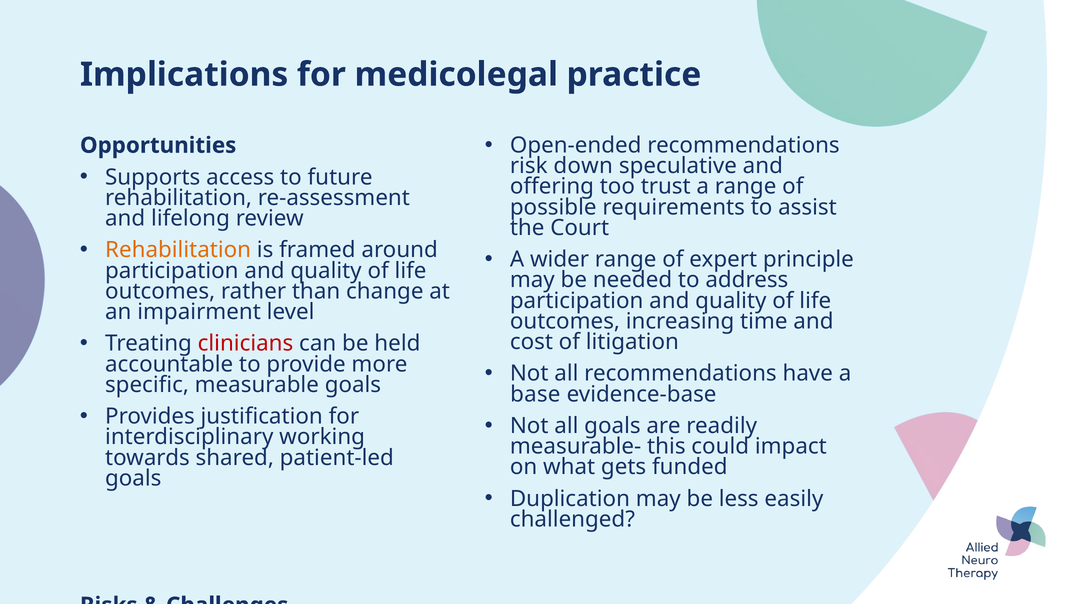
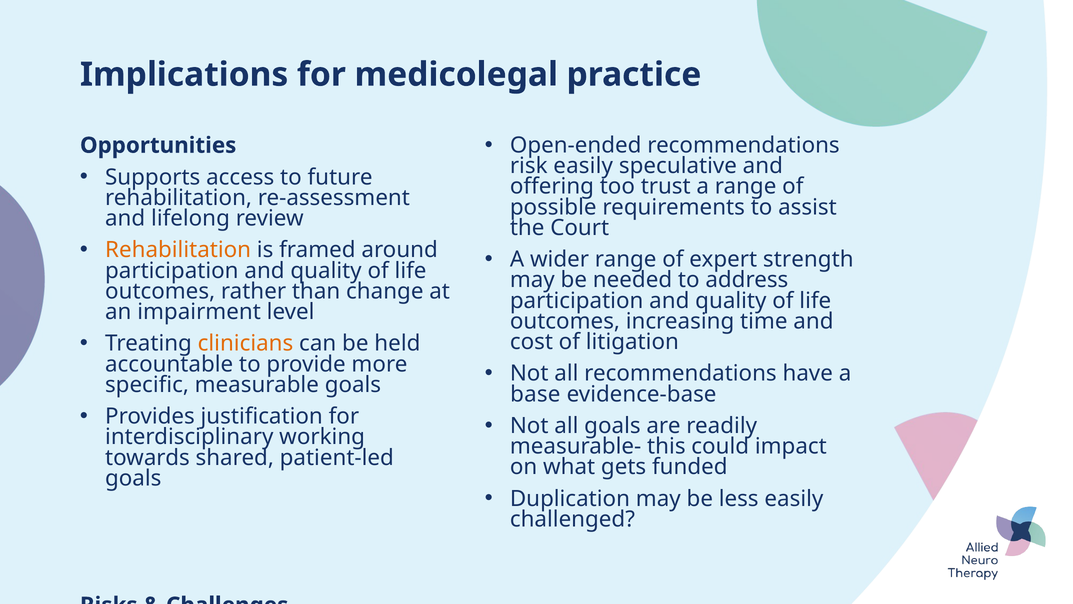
risk down: down -> easily (583, 166)
principle: principle -> strength (808, 259)
clinicians colour: red -> orange (245, 343)
